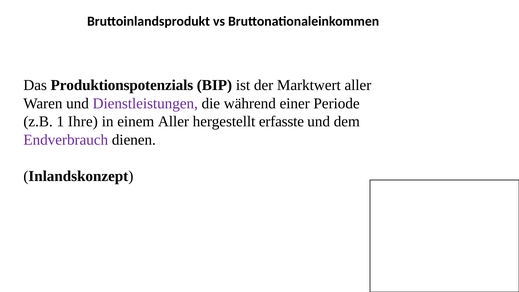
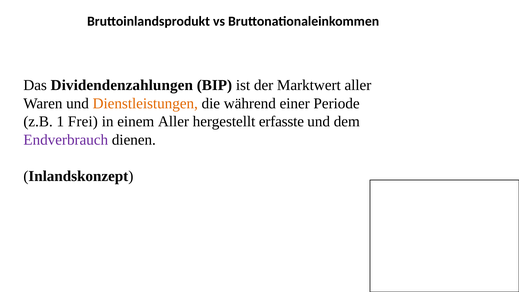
Produktionspotenzials: Produktionspotenzials -> Dividendenzahlungen (122, 85)
Dienstleistungen colour: purple -> orange (145, 103)
Ihre: Ihre -> Frei (83, 122)
